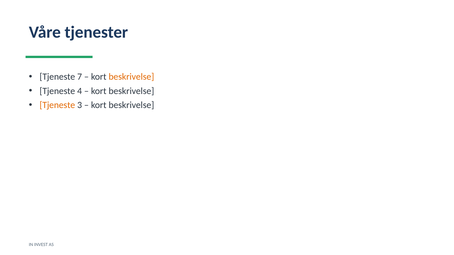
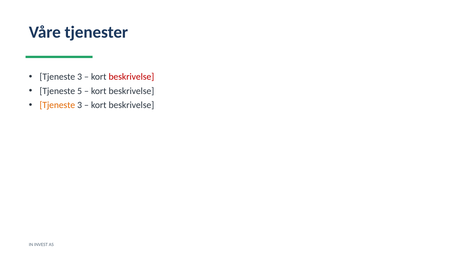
7: 7 -> 3 (80, 77)
beskrivelse colour: orange -> red (131, 77)
4: 4 -> 5 (80, 91)
